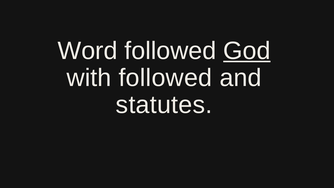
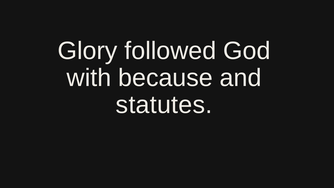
Word: Word -> Glory (88, 51)
God underline: present -> none (247, 51)
with followed: followed -> because (165, 78)
